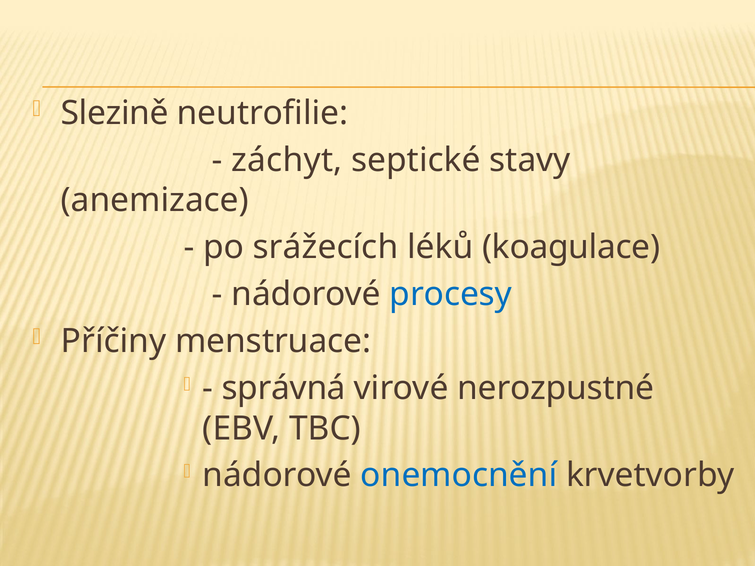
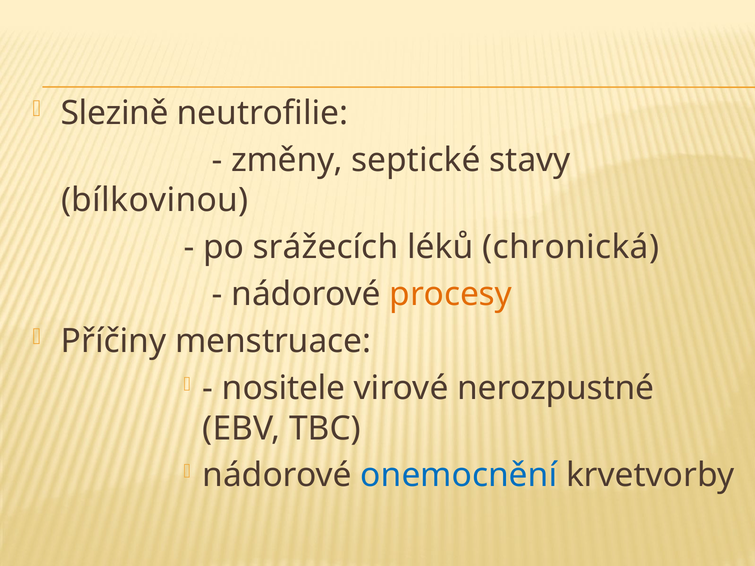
záchyt: záchyt -> změny (287, 160)
anemizace: anemizace -> bílkovinou (155, 200)
koagulace: koagulace -> chronická (571, 247)
procesy colour: blue -> orange (451, 294)
správná: správná -> nositele (284, 388)
